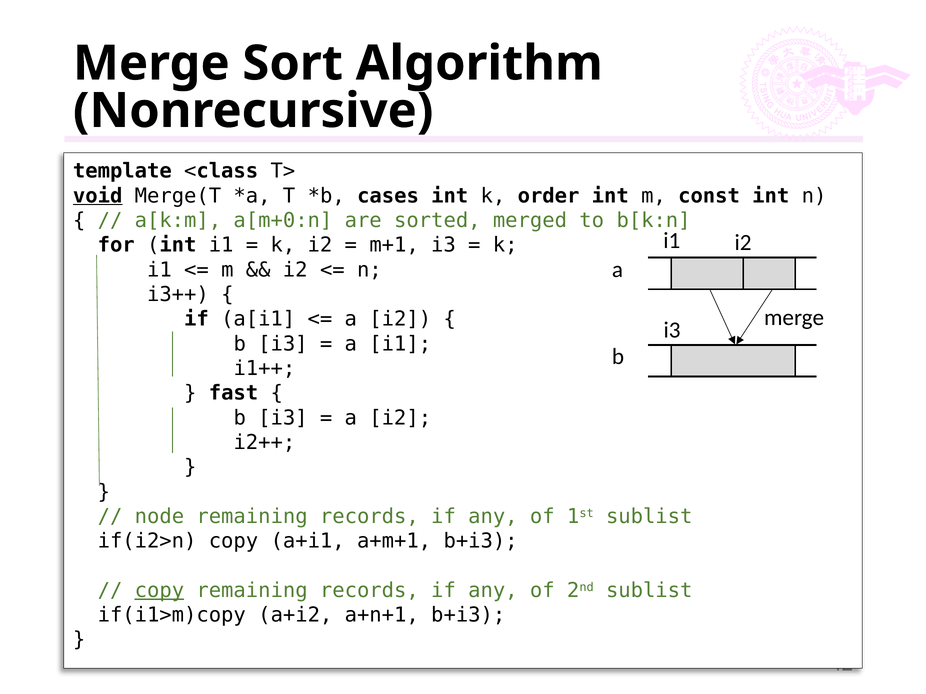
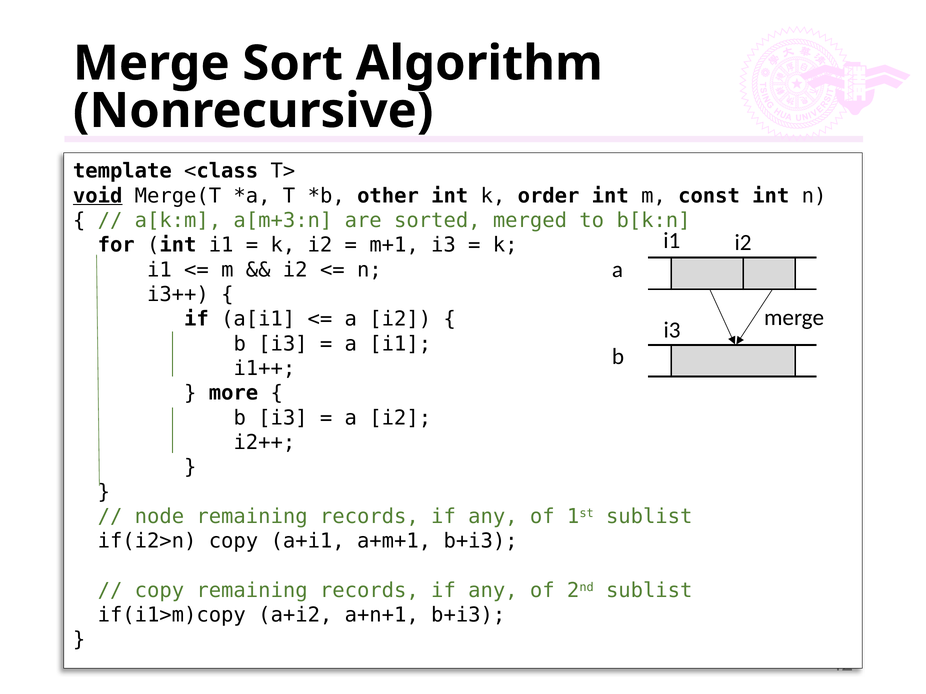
cases: cases -> other (388, 196)
a[m+0:n: a[m+0:n -> a[m+3:n (283, 221)
fast: fast -> more (234, 393)
copy underline: present -> none (159, 591)
